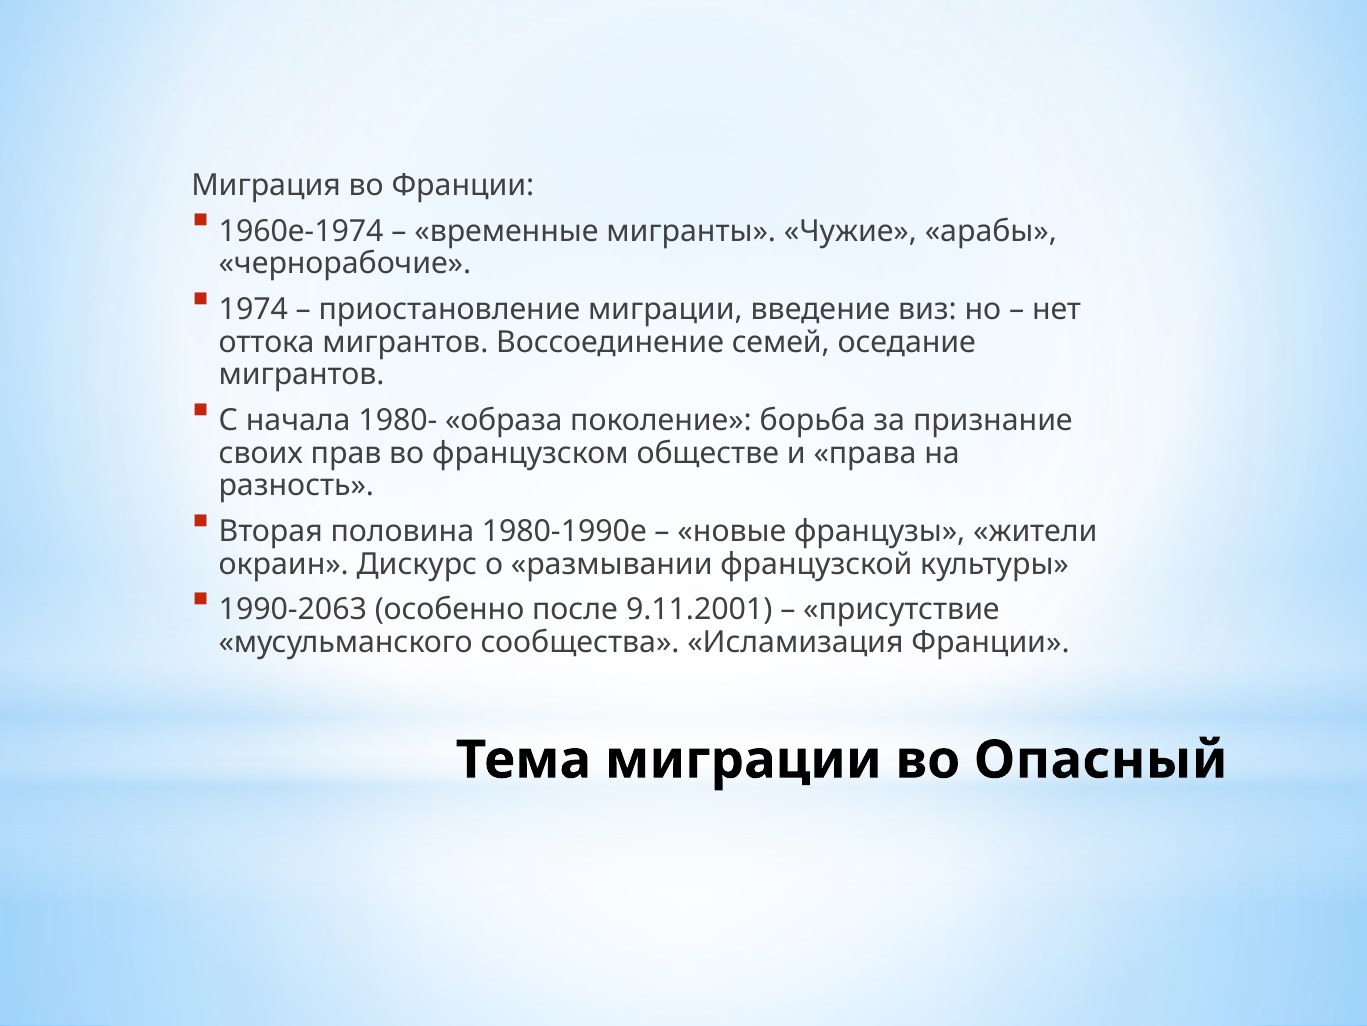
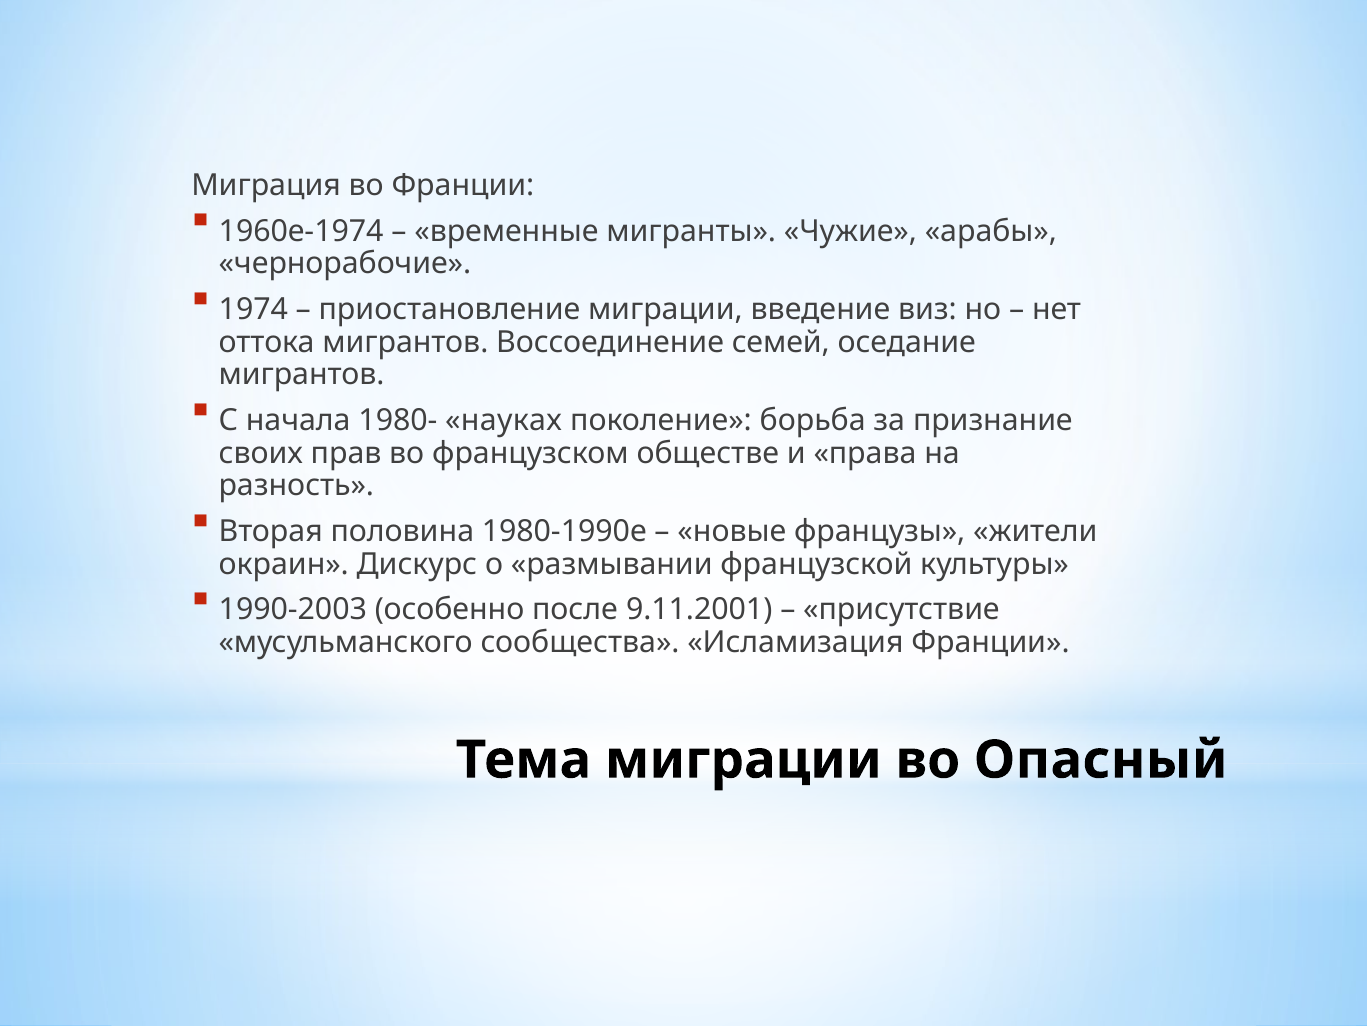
образа: образа -> науках (504, 420)
1990-2063: 1990-2063 -> 1990-2003 (293, 609)
